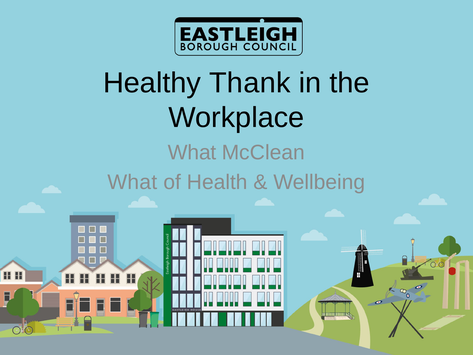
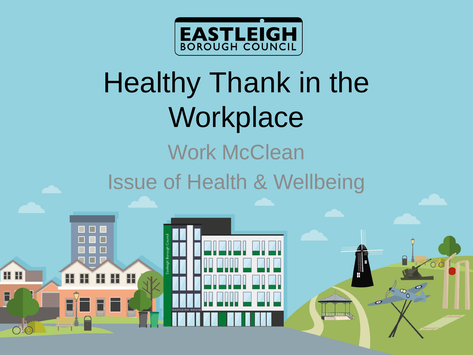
What: What -> Work (192, 153)
What: What -> Issue (133, 182)
